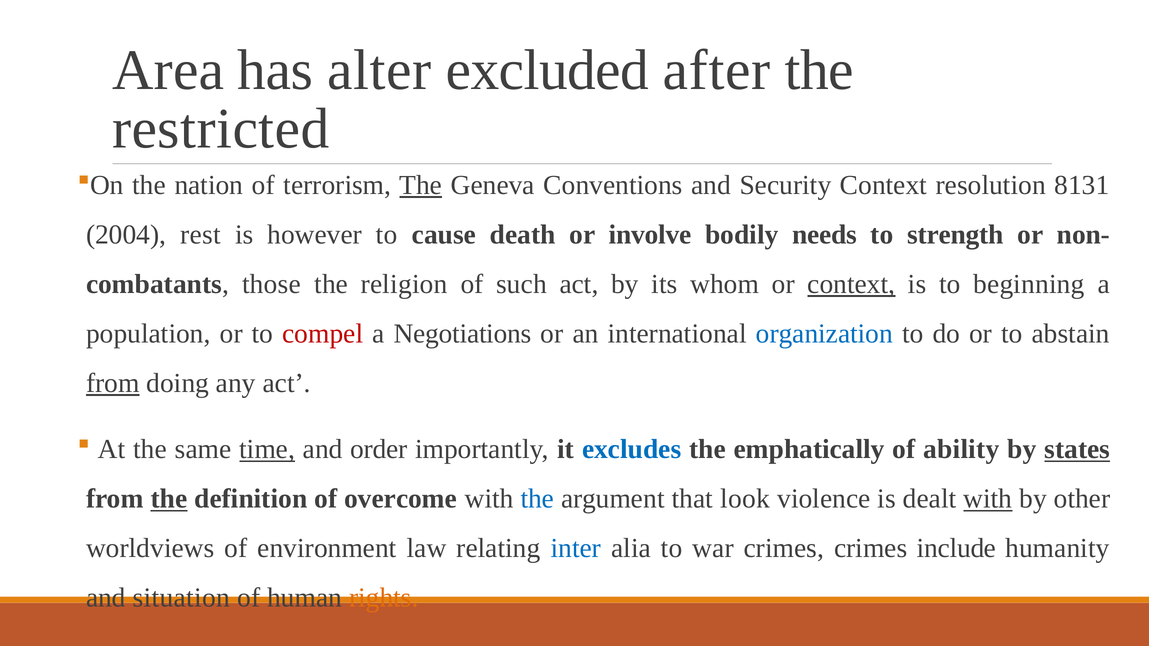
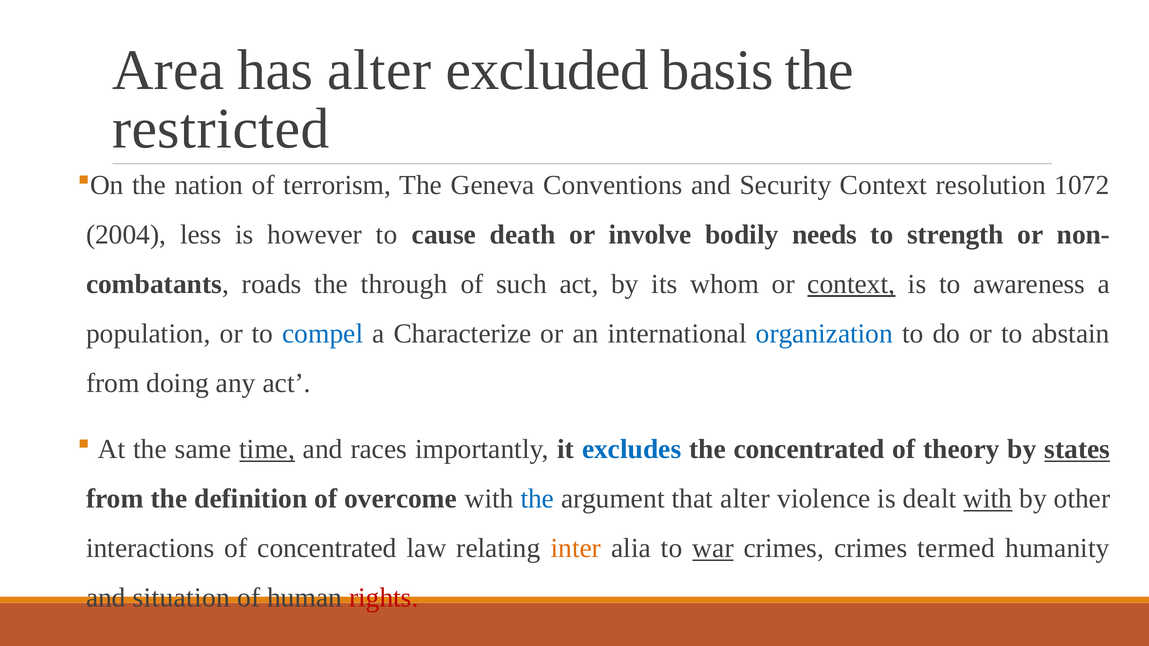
after: after -> basis (717, 70)
The underline: present -> none (421, 185)
8131: 8131 -> 1072 (1082, 185)
rest: rest -> less (201, 235)
those: those -> roads (272, 284)
religion: religion -> through (404, 284)
beginning: beginning -> awareness (1029, 284)
compel colour: red -> blue (323, 334)
Negotiations: Negotiations -> Characterize (463, 334)
from underline: present -> none (113, 383)
order: order -> races (379, 450)
the emphatically: emphatically -> concentrated (809, 450)
ability: ability -> theory (961, 450)
the underline: present -> none (169, 499)
that look: look -> alter (745, 499)
worldviews: worldviews -> interactions (150, 549)
of environment: environment -> concentrated (327, 549)
inter colour: blue -> orange (576, 549)
war underline: none -> present (713, 549)
include: include -> termed (956, 549)
rights colour: orange -> red (384, 598)
